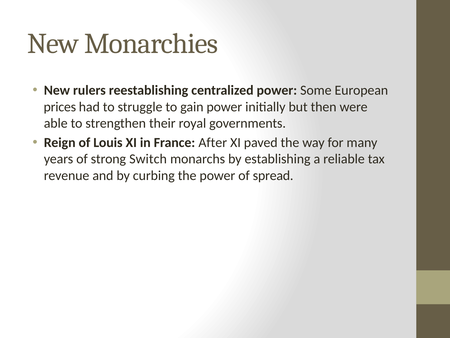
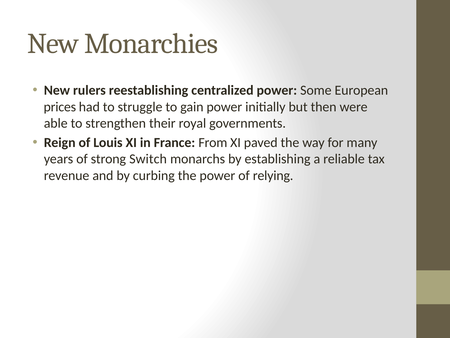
After: After -> From (213, 142)
spread: spread -> relying (273, 175)
